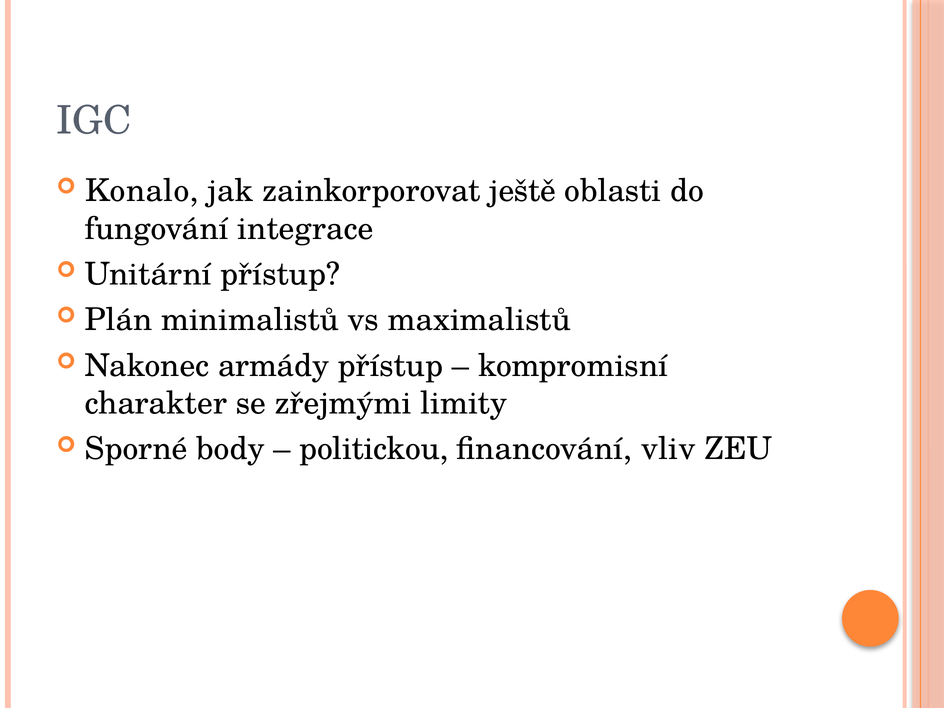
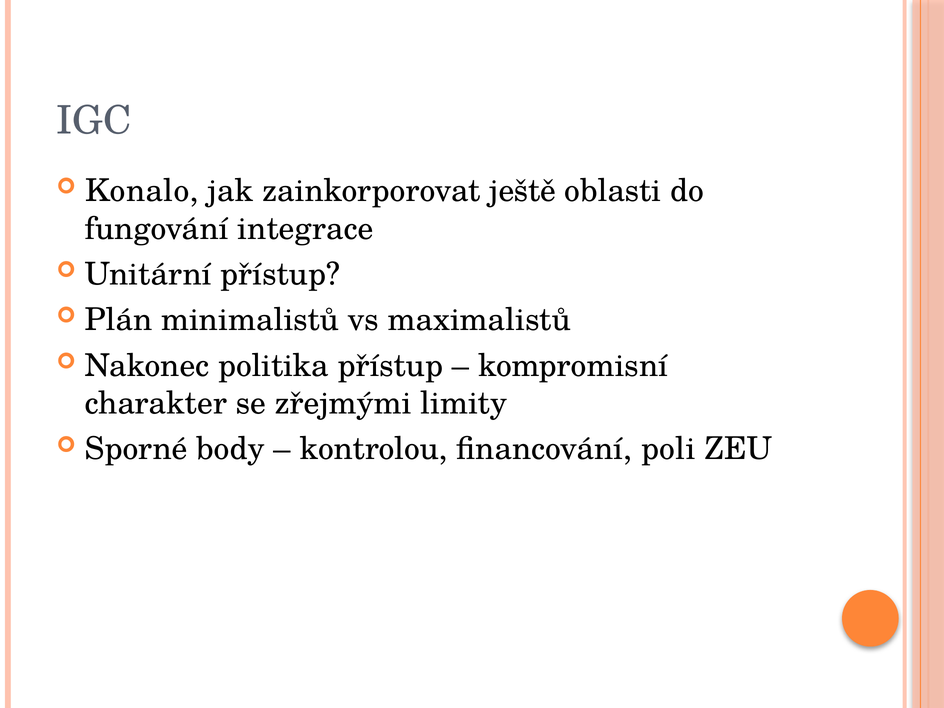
armády: armády -> politika (274, 366)
politickou: politickou -> kontrolou (374, 449)
vliv: vliv -> poli (668, 449)
